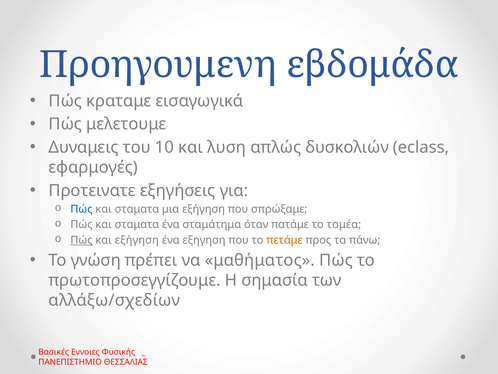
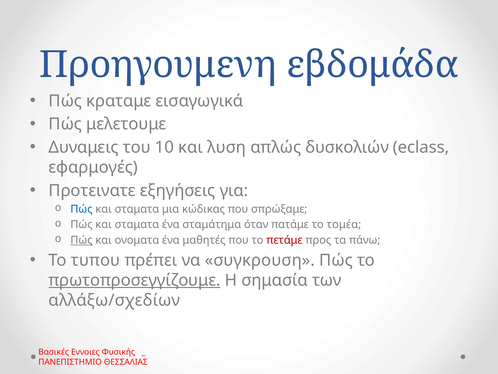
μια εξήγηση: εξήγηση -> κώδικας (204, 209)
και εξήγηση: εξήγηση -> ονοματα (137, 240)
εξηγηση: εξηγηση -> μαθητές (204, 240)
πετάμε colour: orange -> red (284, 240)
γνώση: γνώση -> τυπου (96, 260)
μαθήματος: μαθήματος -> συγκρουση (260, 260)
πρωτοπροσεγγίζουμε underline: none -> present (135, 280)
